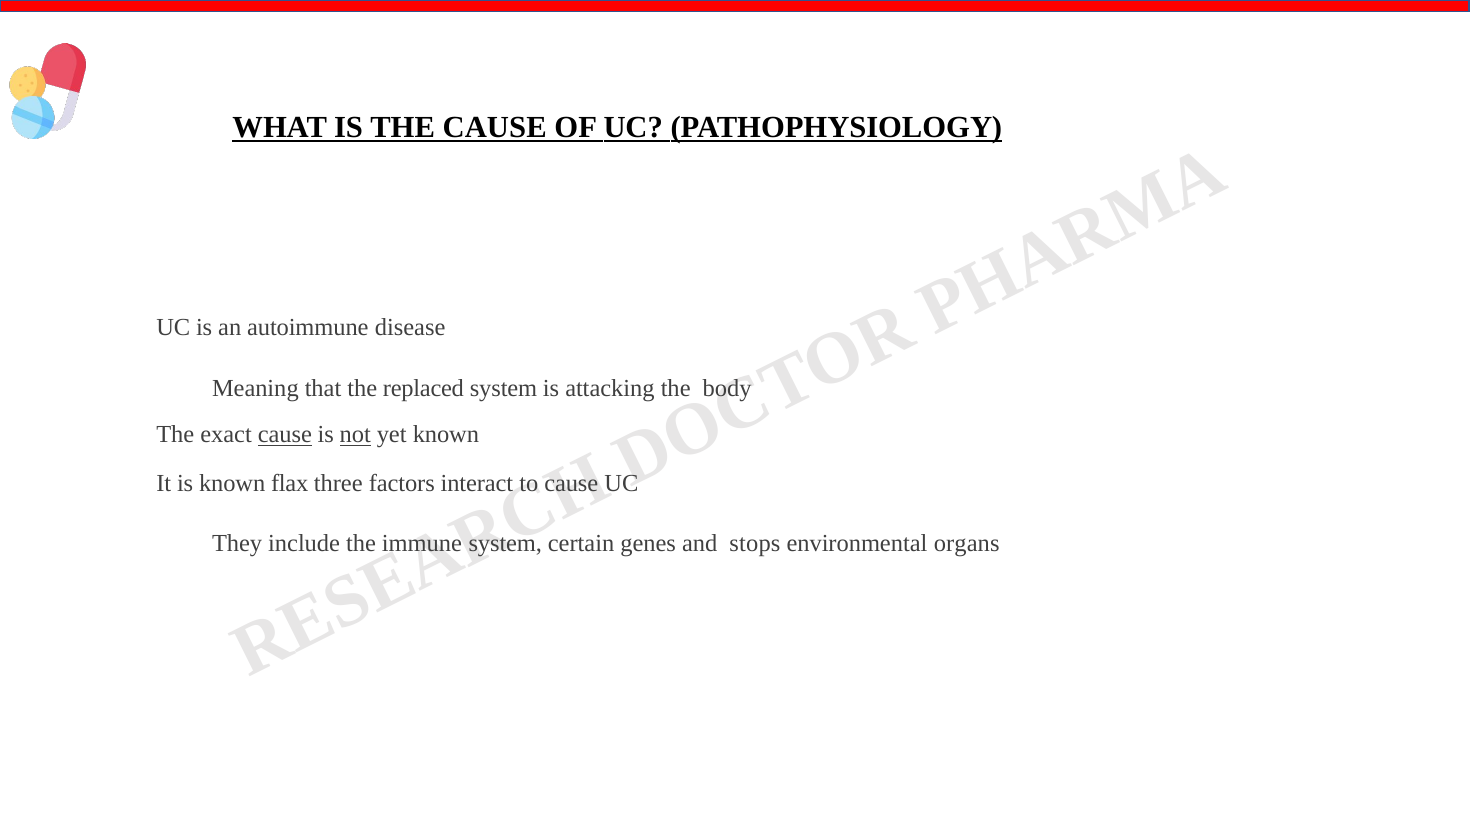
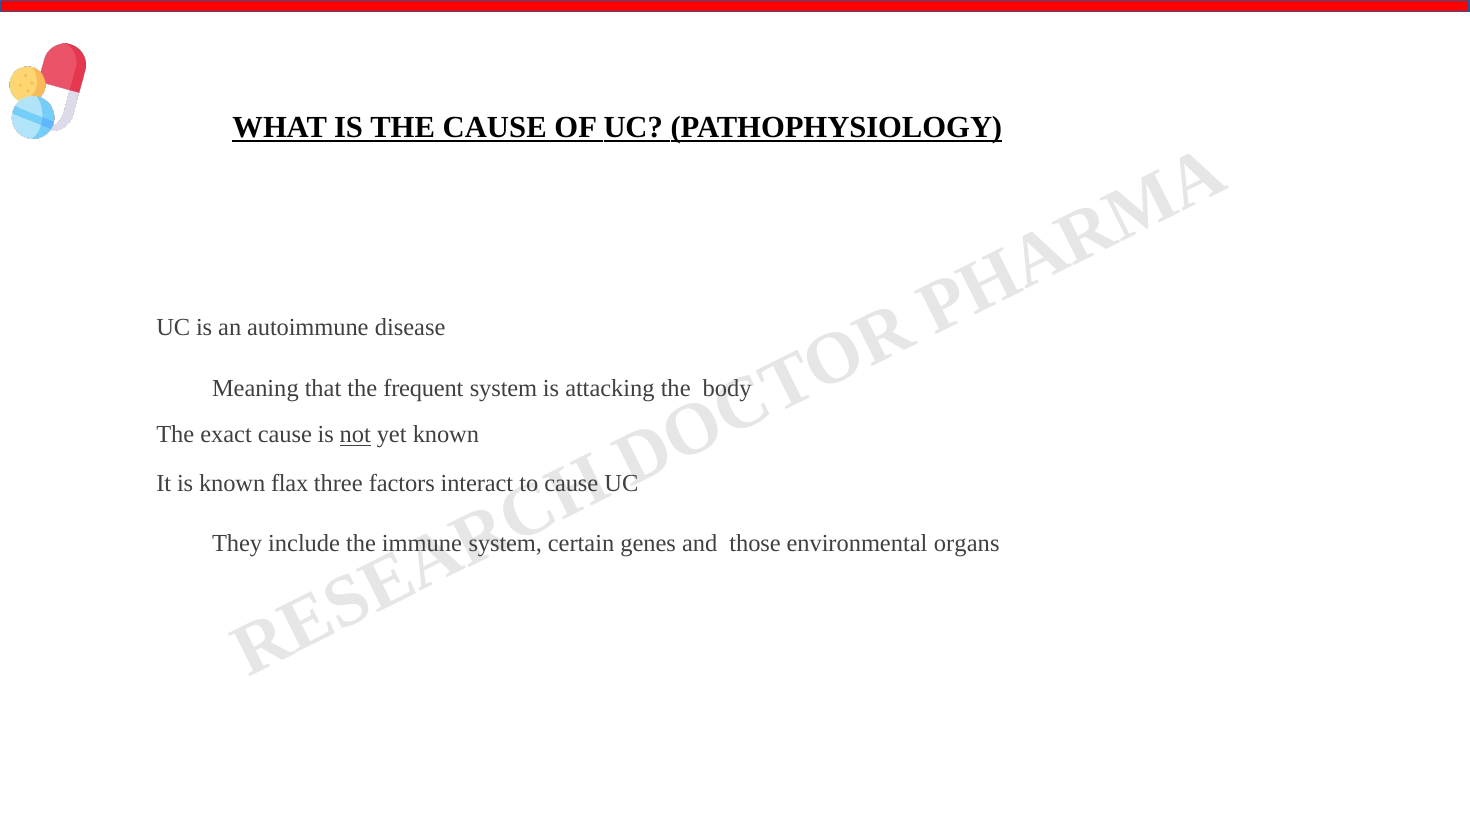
replaced: replaced -> frequent (423, 388)
cause underline: present -> none (285, 435)
stops: stops -> those (755, 544)
